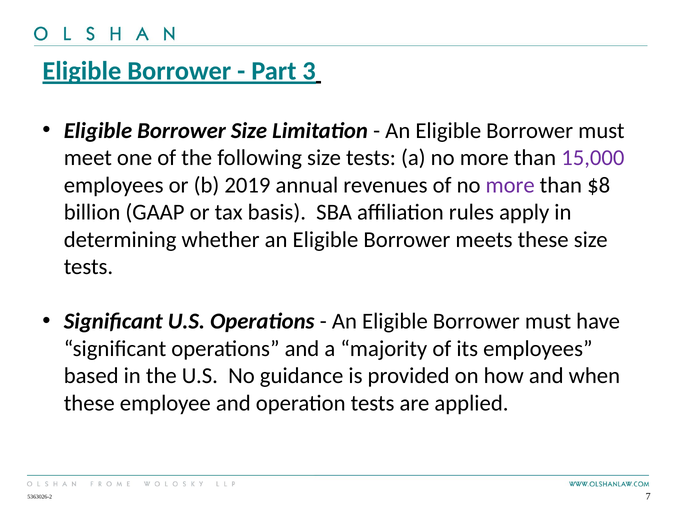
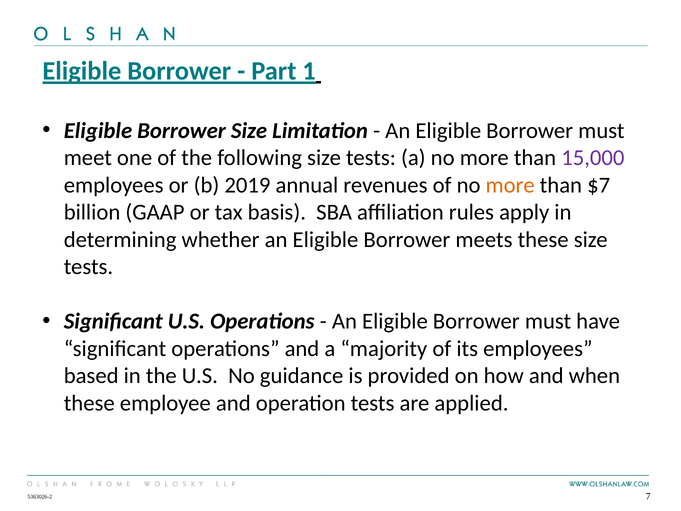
3: 3 -> 1 (309, 71)
more colour: purple -> orange (510, 185)
$8: $8 -> $7 (599, 185)
